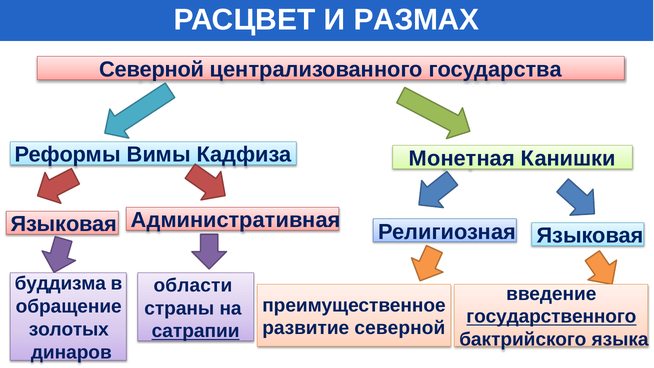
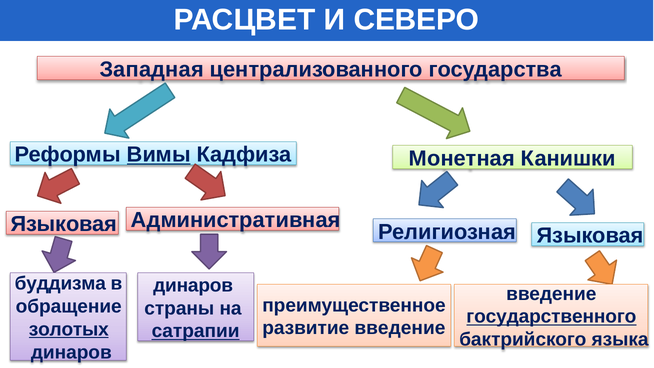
РАЗМАХ: РАЗМАХ -> СЕВЕРО (416, 20)
Северной: Северной -> Западная (152, 70)
Вимы underline: none -> present (159, 155)
области: области -> динаров (193, 285)
развитие северной: северной -> введение (400, 328)
золотых underline: none -> present (69, 329)
